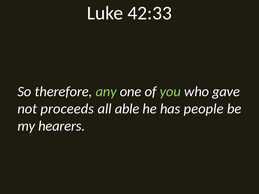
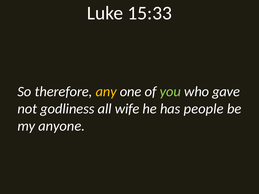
42:33: 42:33 -> 15:33 (150, 13)
any colour: light green -> yellow (106, 92)
proceeds: proceeds -> godliness (67, 109)
able: able -> wife (127, 109)
hearers: hearers -> anyone (62, 126)
